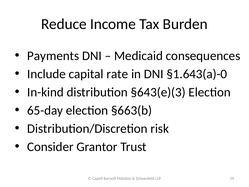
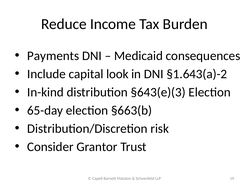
rate: rate -> look (117, 74)
§1.643(a)-0: §1.643(a)-0 -> §1.643(a)-2 (197, 74)
